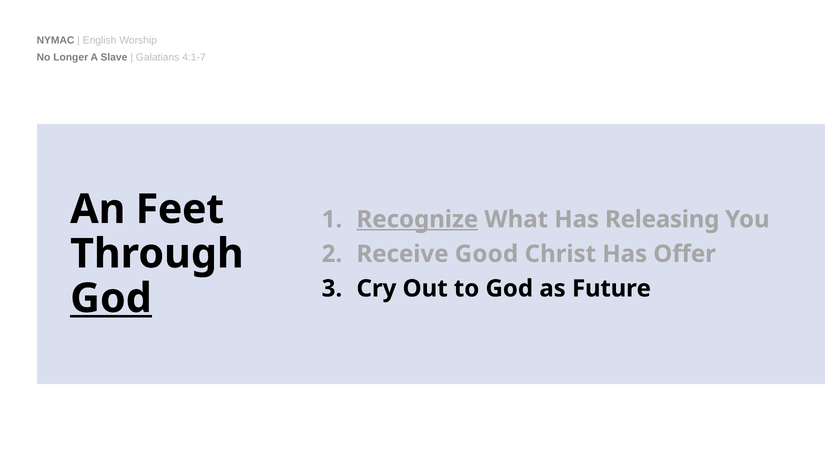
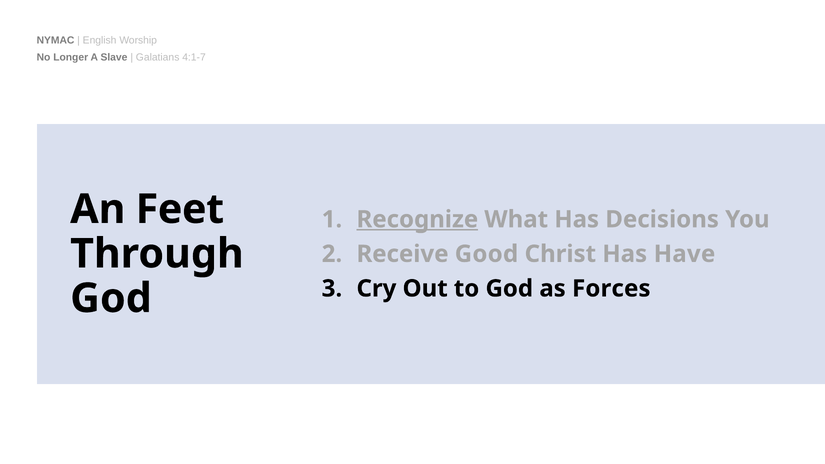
Releasing: Releasing -> Decisions (662, 219)
Offer: Offer -> Have (684, 254)
Future: Future -> Forces (611, 289)
God underline: present -> none (111, 298)
